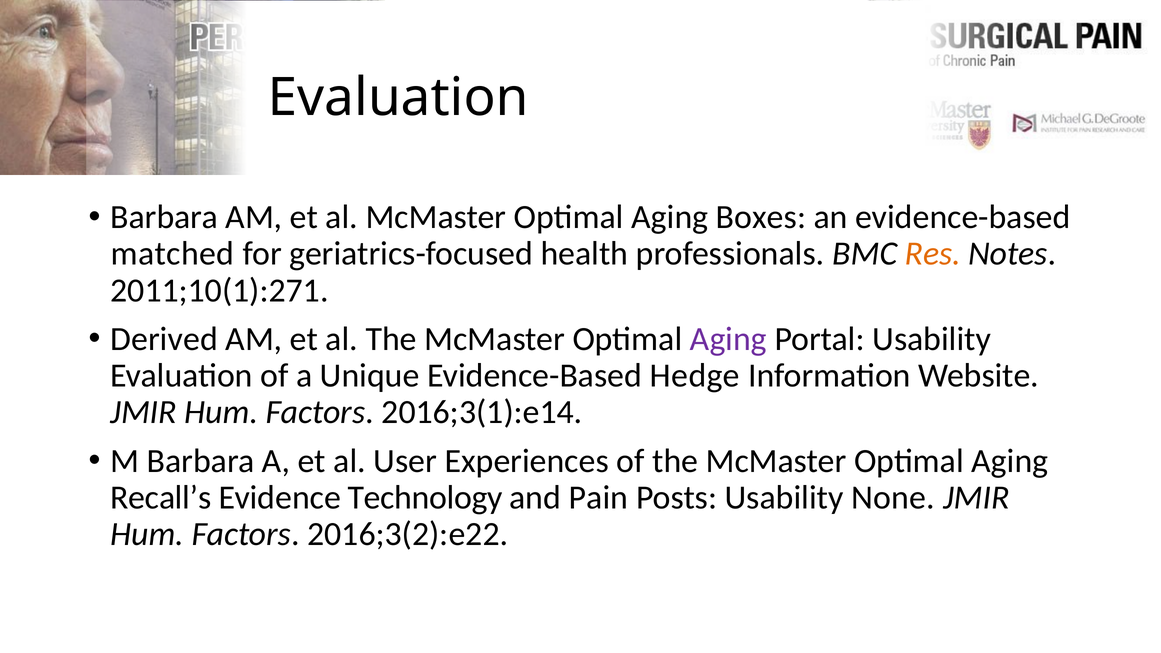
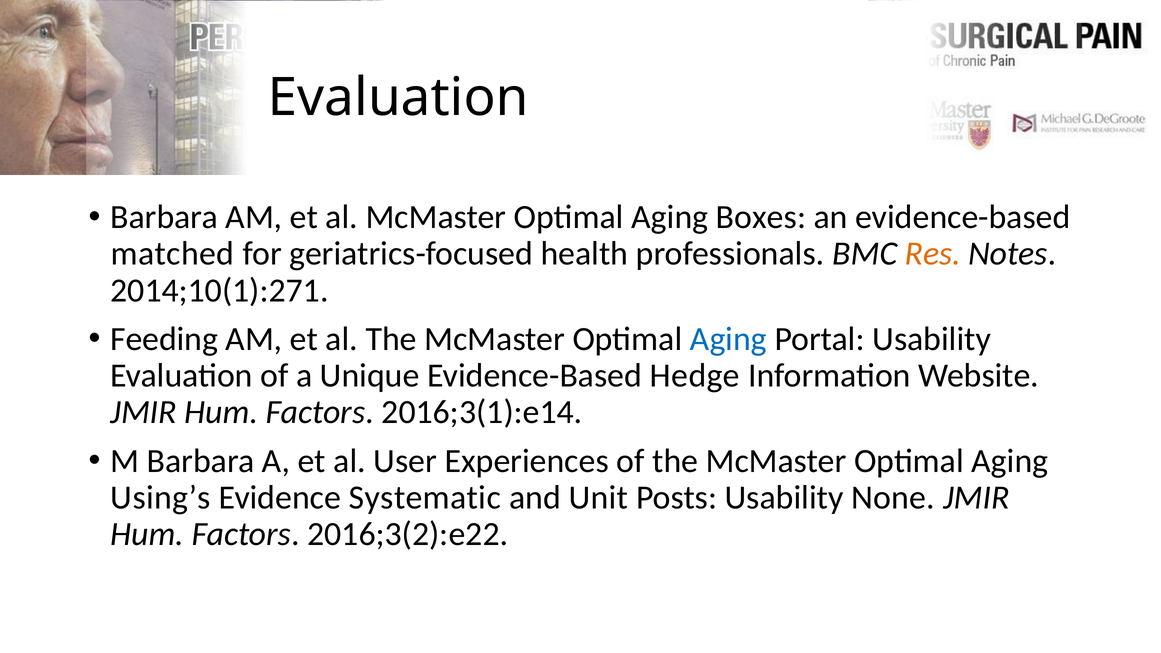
2011;10(1):271: 2011;10(1):271 -> 2014;10(1):271 (219, 290)
Derived: Derived -> Feeding (164, 339)
Aging colour: purple -> blue (728, 339)
Recall’s: Recall’s -> Using’s (161, 497)
Technology: Technology -> Systematic (425, 497)
Pain: Pain -> Unit (598, 497)
